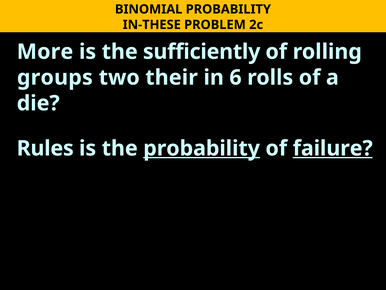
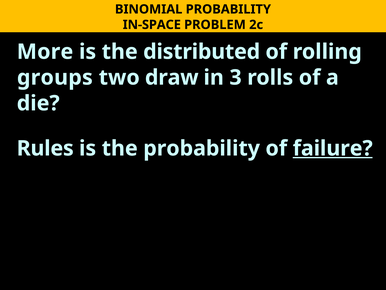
IN-THESE: IN-THESE -> IN-SPACE (152, 25)
sufficiently: sufficiently -> distributed (202, 52)
their: their -> draw (172, 77)
6: 6 -> 3 (236, 77)
probability underline: present -> none (202, 148)
